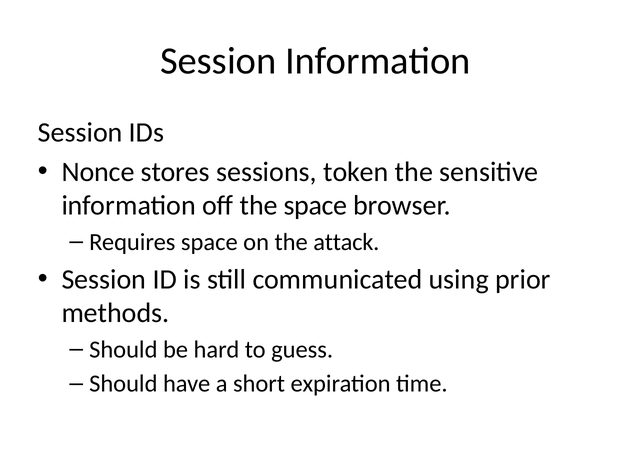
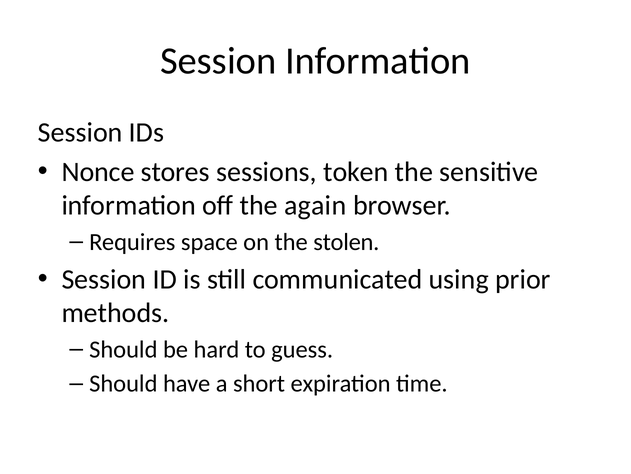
the space: space -> again (315, 205)
attack: attack -> stolen (346, 242)
